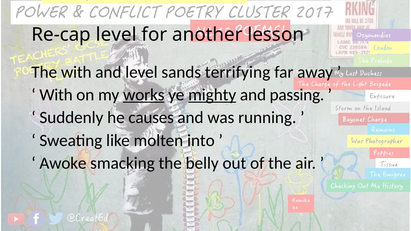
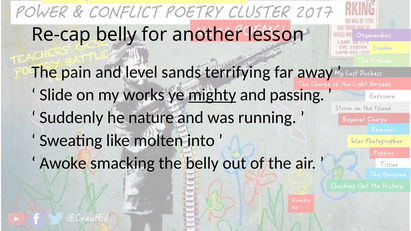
Re-cap level: level -> belly (116, 35)
The with: with -> pain (76, 72)
With: With -> Slide (56, 95)
works underline: present -> none (144, 95)
causes: causes -> nature (151, 118)
